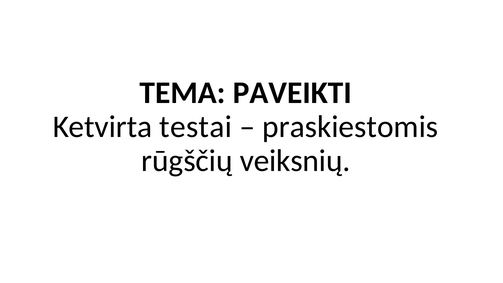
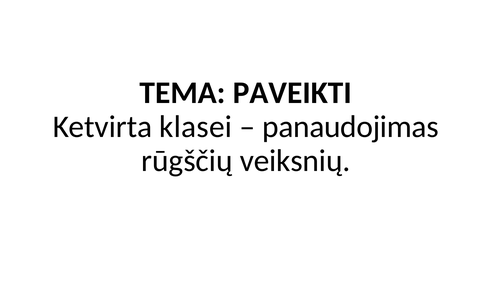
testai: testai -> klasei (196, 127)
praskiestomis: praskiestomis -> panaudojimas (350, 127)
